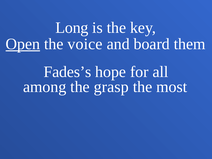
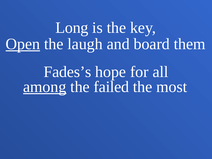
voice: voice -> laugh (85, 44)
among underline: none -> present (45, 87)
grasp: grasp -> failed (111, 87)
